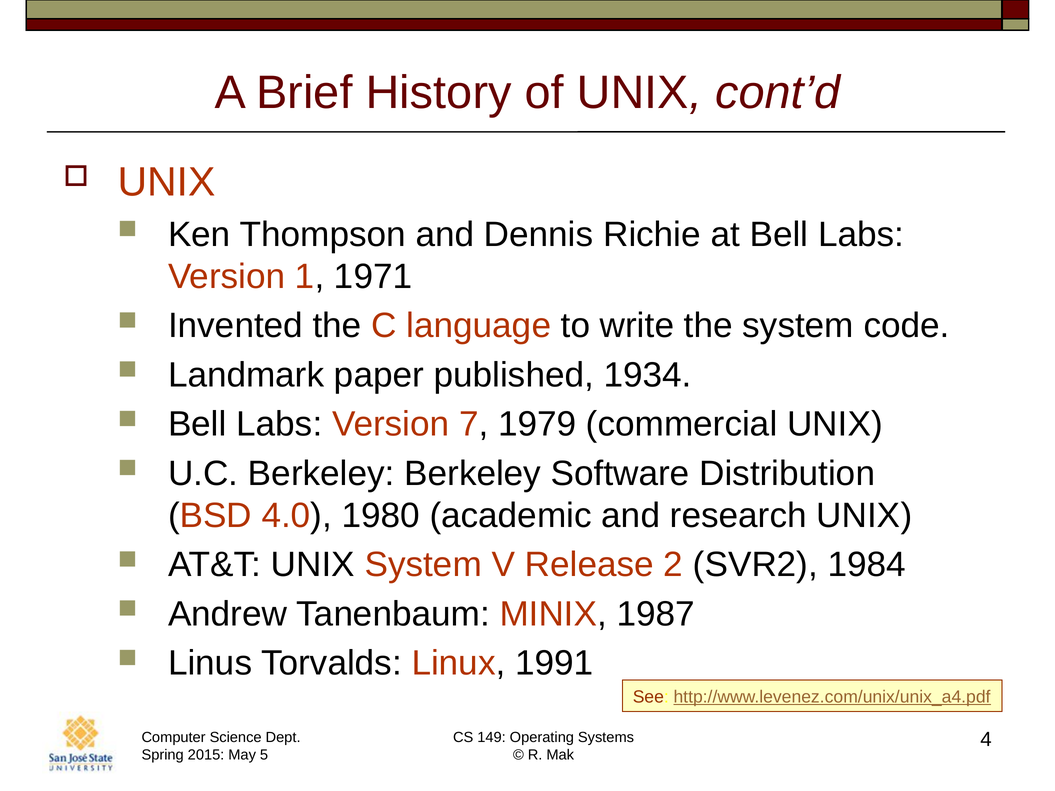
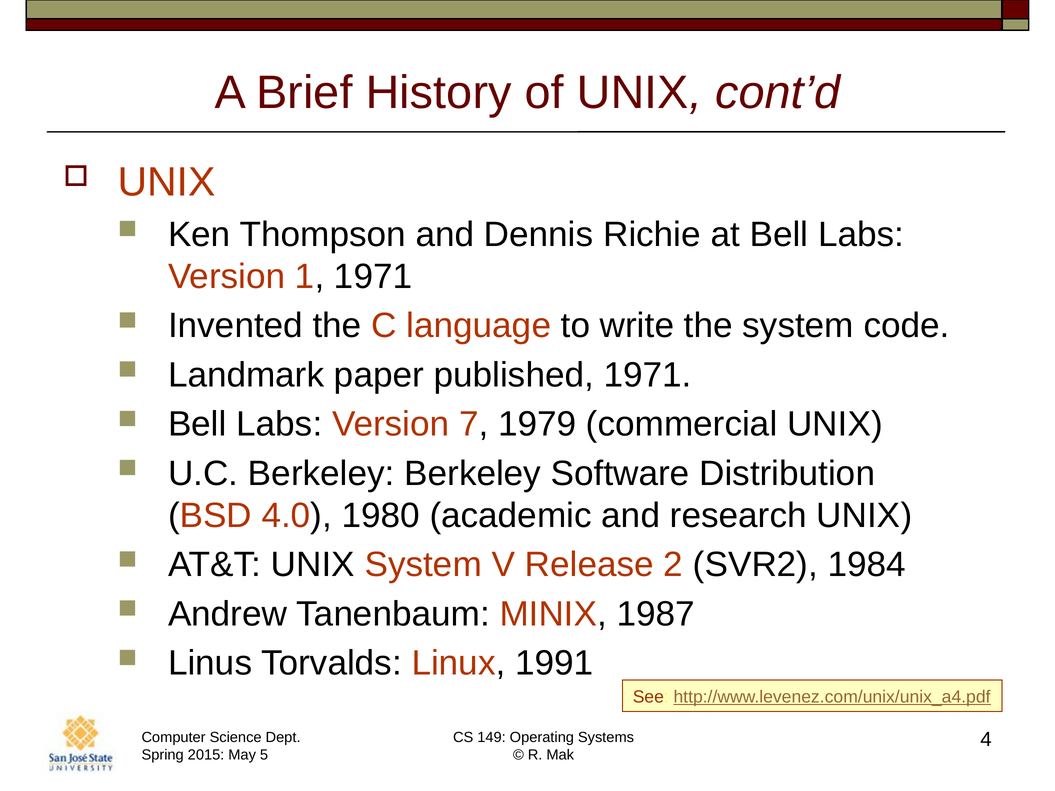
published 1934: 1934 -> 1971 (648, 375)
